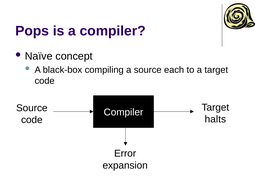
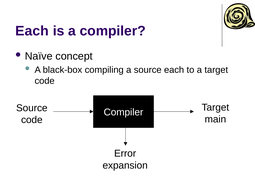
Pops: Pops -> Each (32, 31)
halts: halts -> main (215, 119)
